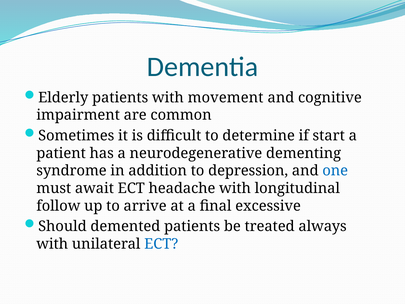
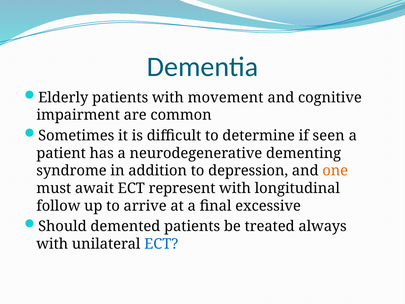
start: start -> seen (329, 136)
one colour: blue -> orange (335, 171)
headache: headache -> represent (182, 188)
